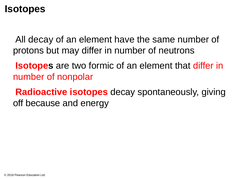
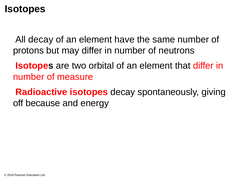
formic: formic -> orbital (101, 66)
nonpolar: nonpolar -> measure (75, 77)
